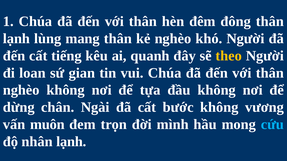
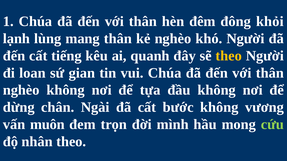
đông thân: thân -> khỏi (270, 21)
cứu colour: light blue -> light green (272, 125)
nhân lạnh: lạnh -> theo (71, 142)
